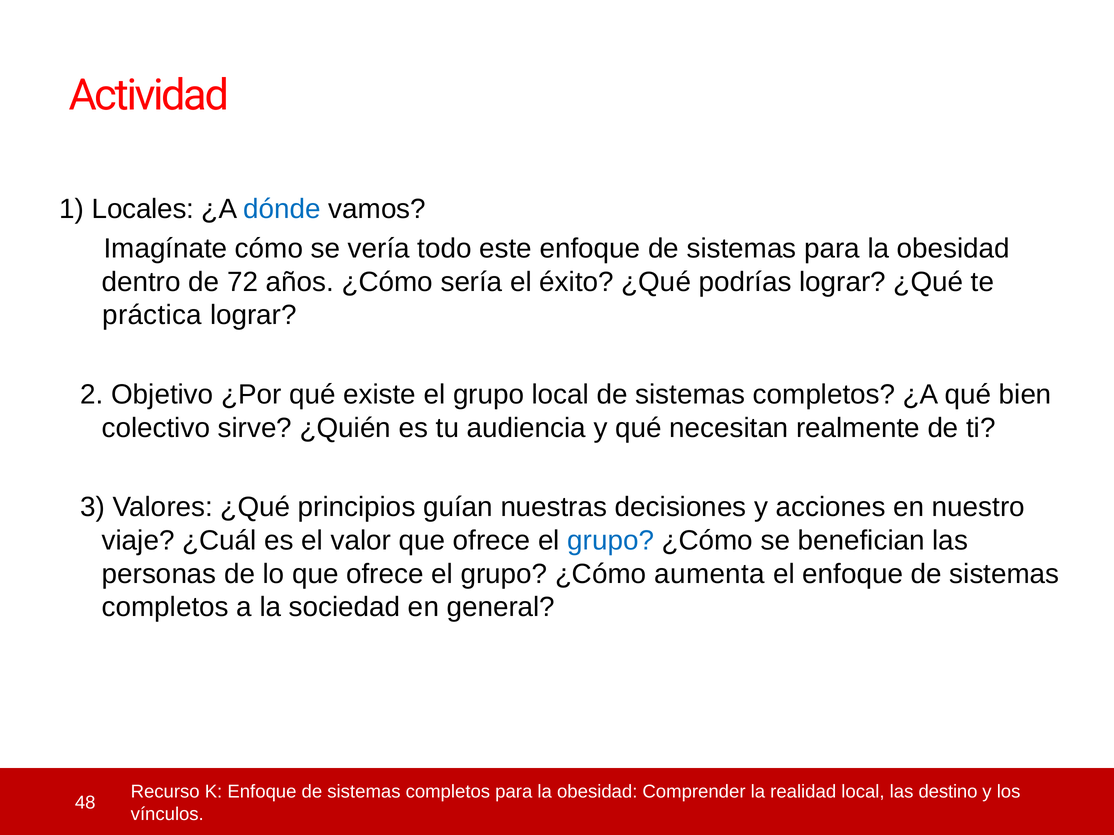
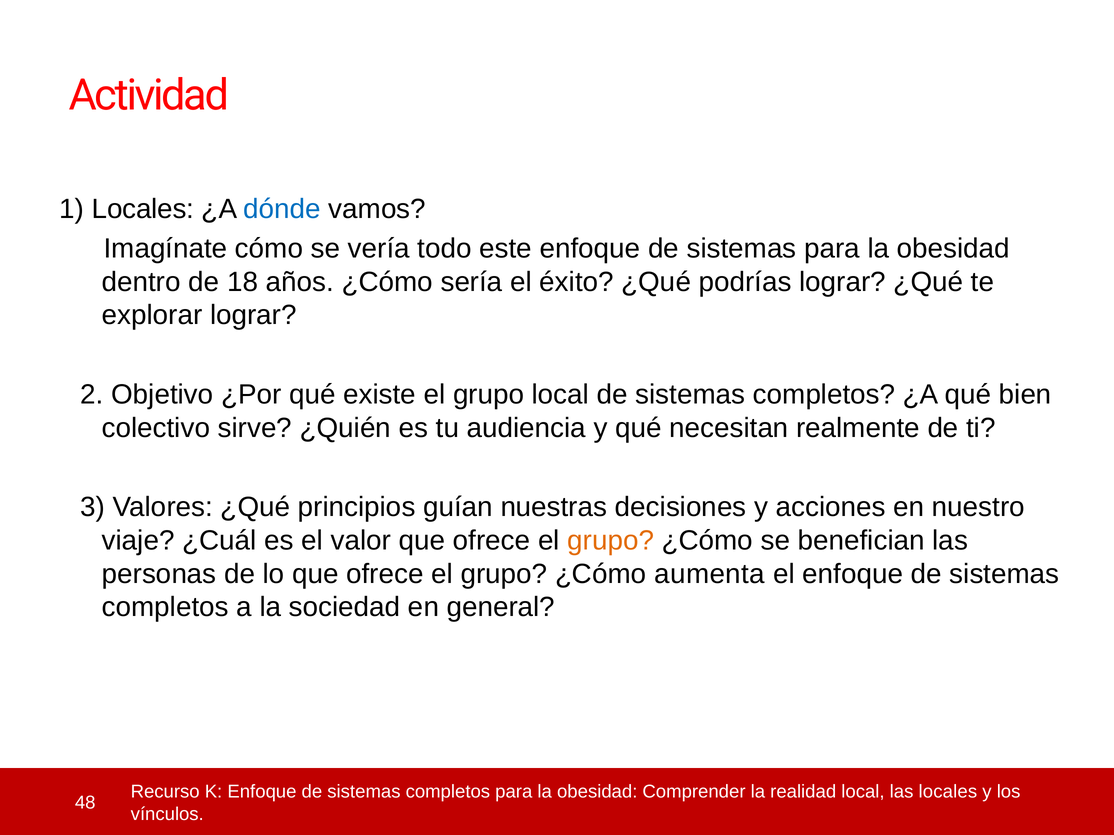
72: 72 -> 18 (243, 282)
práctica: práctica -> explorar (152, 315)
grupo colour: blue -> orange (611, 541)
las destino: destino -> locales (948, 792)
